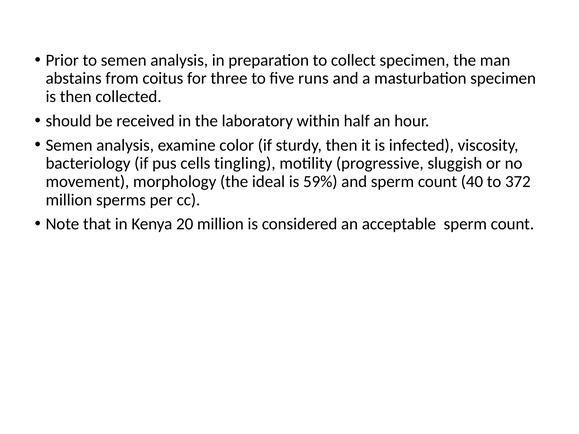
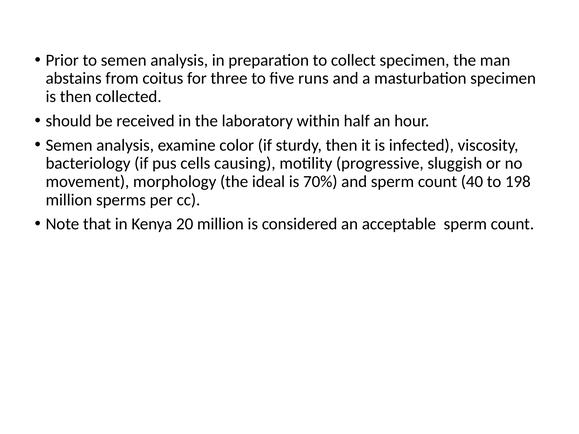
tingling: tingling -> causing (245, 163)
59%: 59% -> 70% (320, 182)
372: 372 -> 198 (518, 182)
